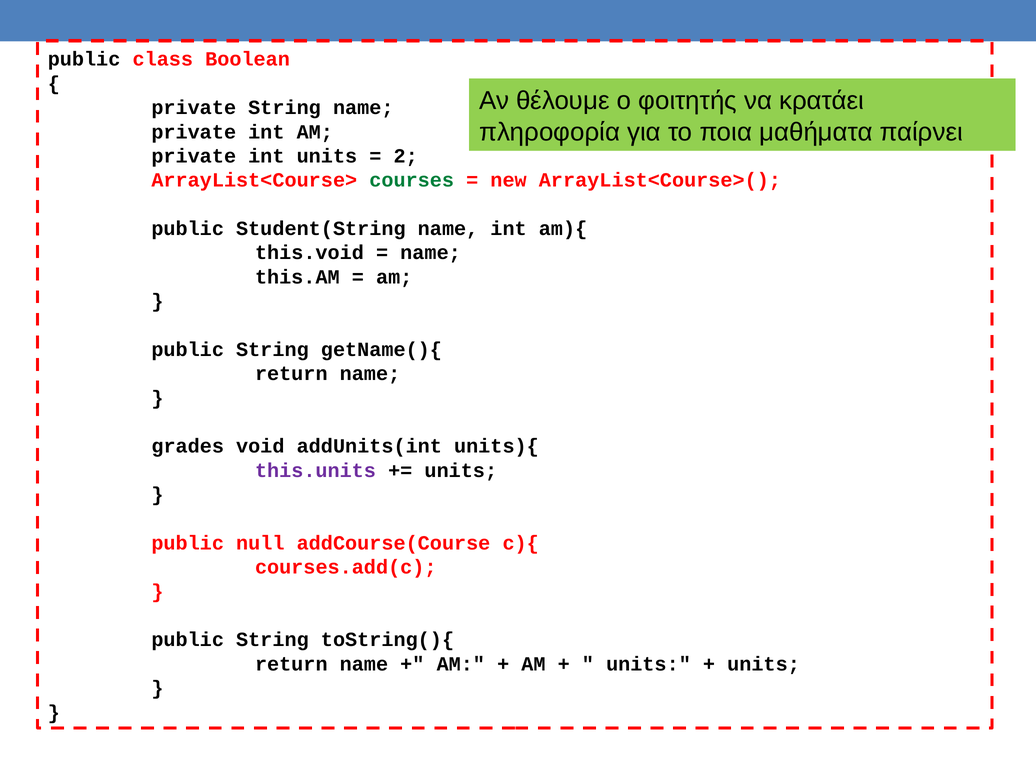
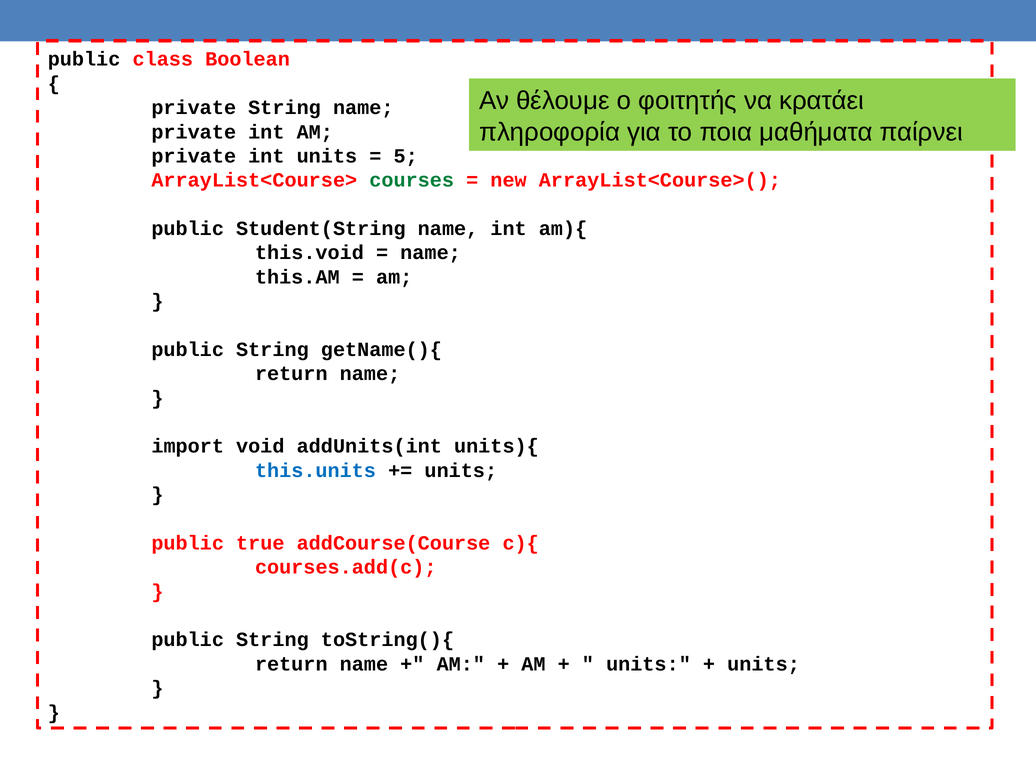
2: 2 -> 5 (406, 156)
grades: grades -> import (188, 446)
this.units colour: purple -> blue (315, 471)
null: null -> true (260, 543)
